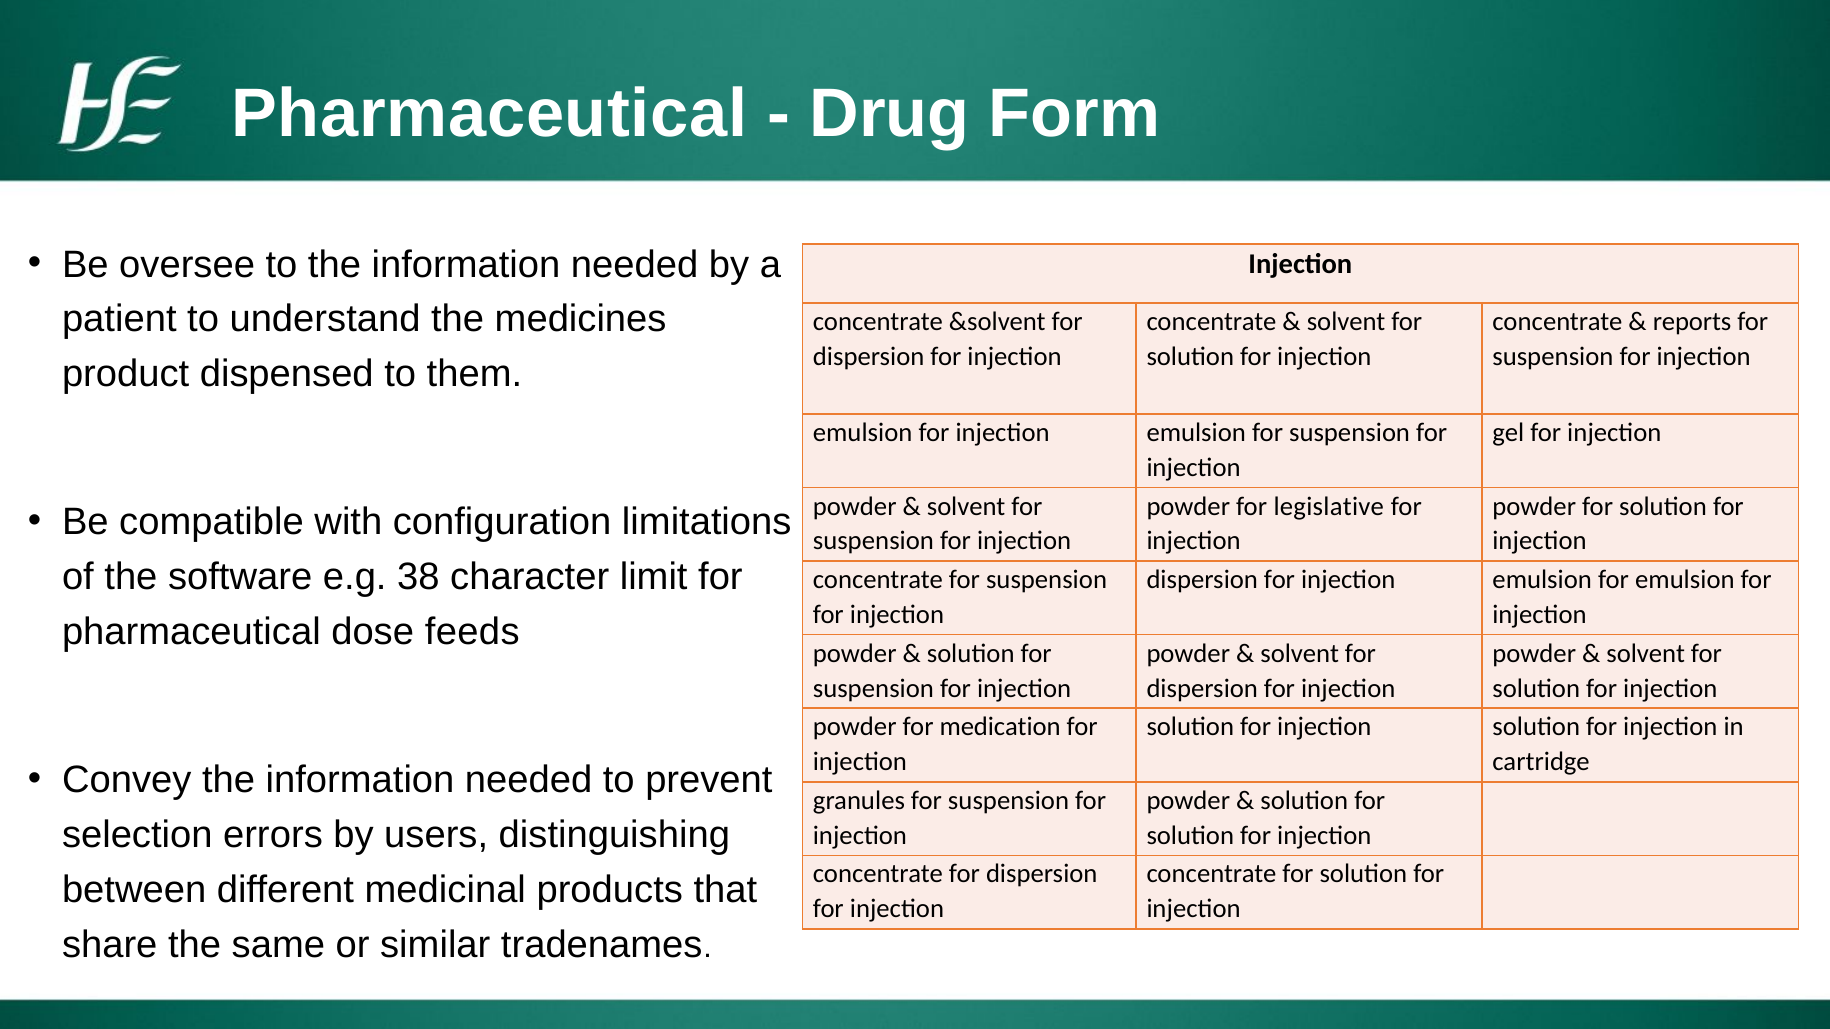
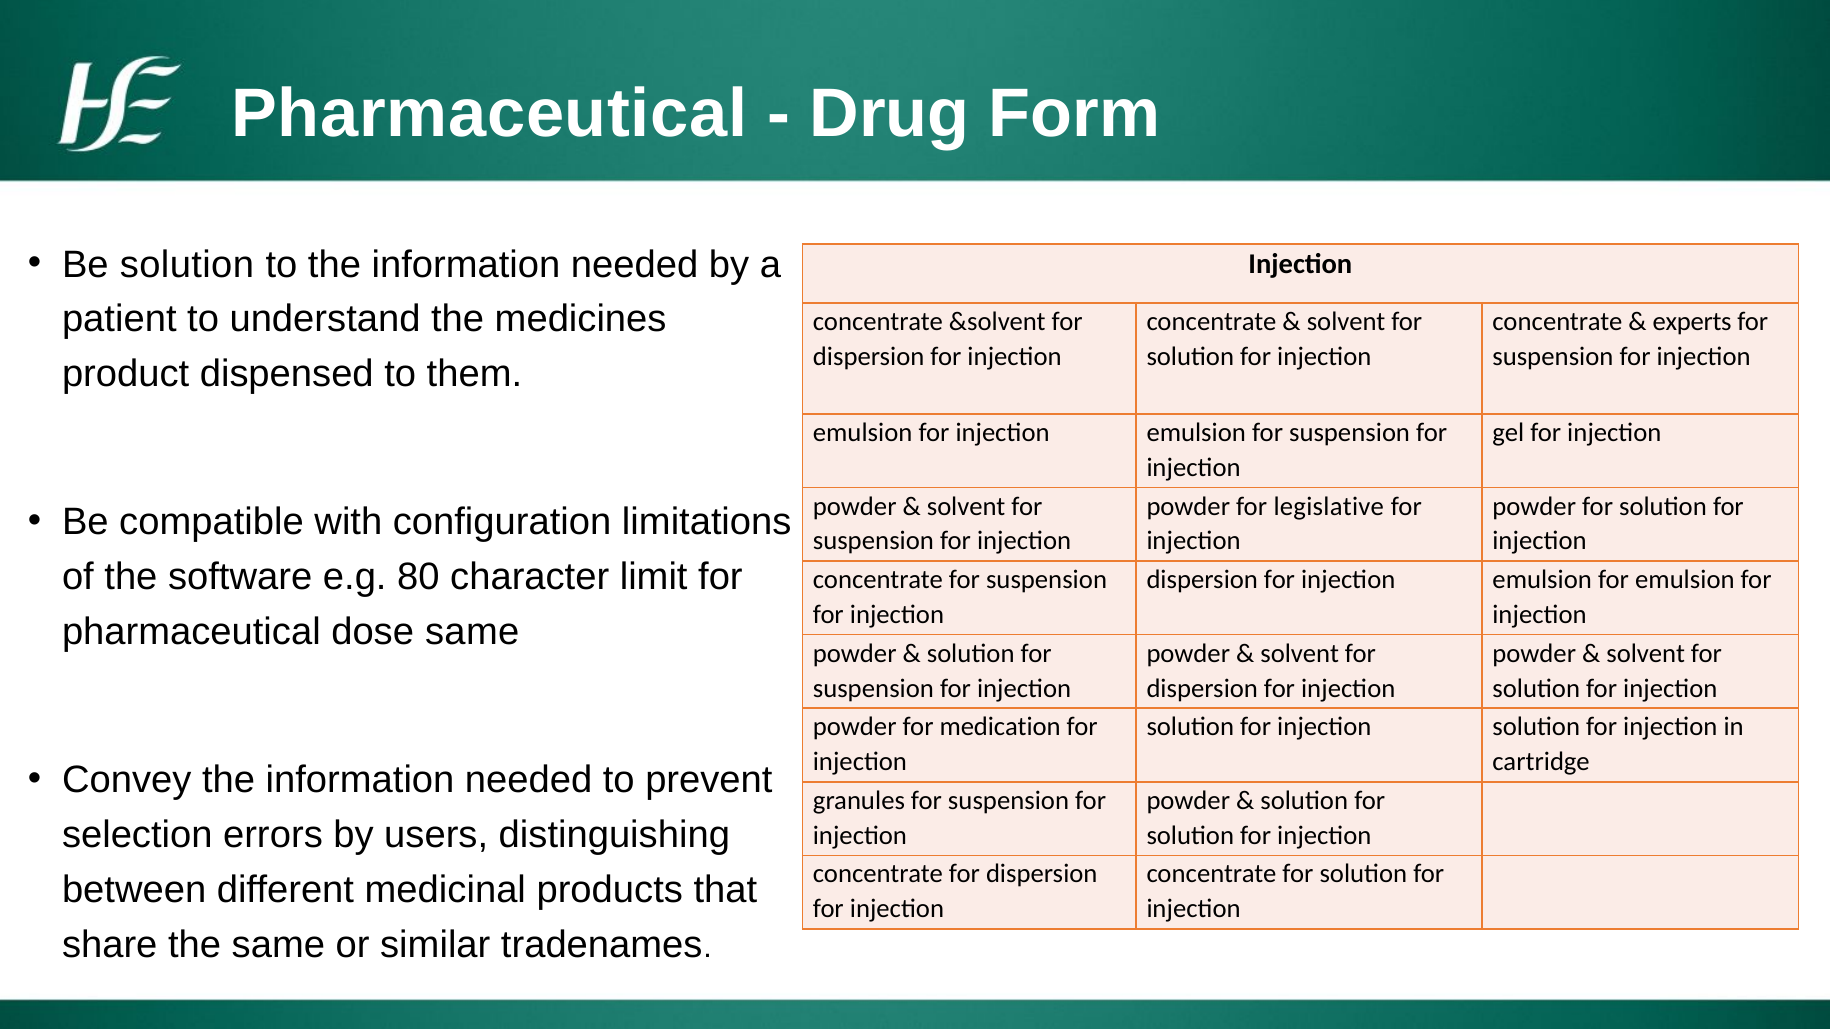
Be oversee: oversee -> solution (187, 265)
reports: reports -> experts (1692, 322)
38: 38 -> 80 (418, 577)
dose feeds: feeds -> same (472, 632)
